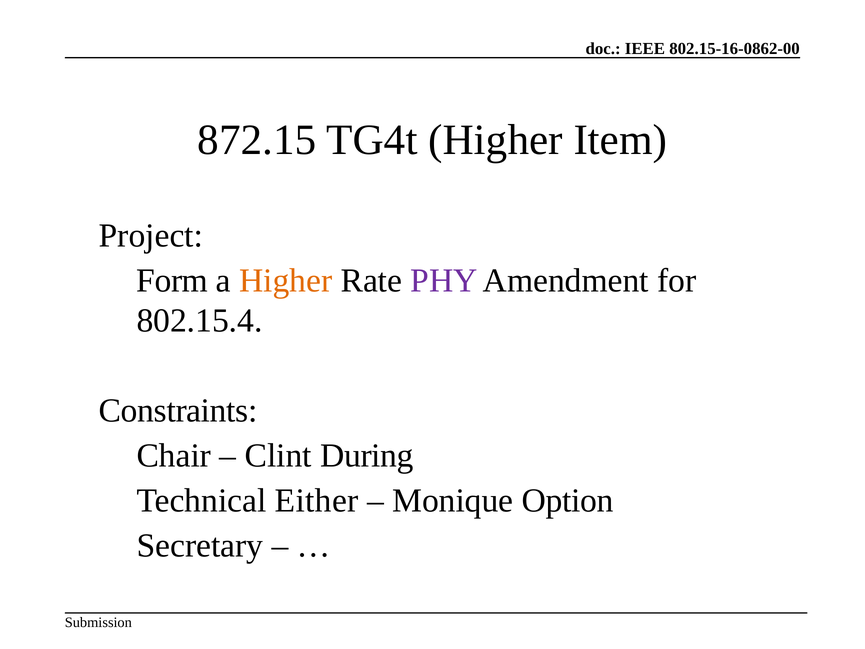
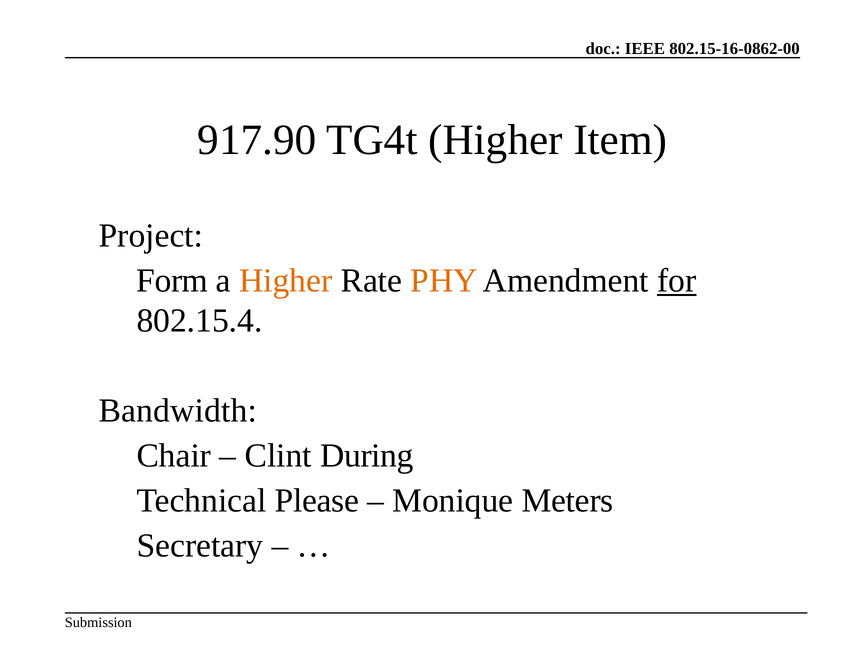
872.15: 872.15 -> 917.90 (257, 140)
PHY colour: purple -> orange (444, 280)
for underline: none -> present (677, 280)
Constraints: Constraints -> Bandwidth (178, 411)
Either: Either -> Please (317, 500)
Option: Option -> Meters (568, 500)
